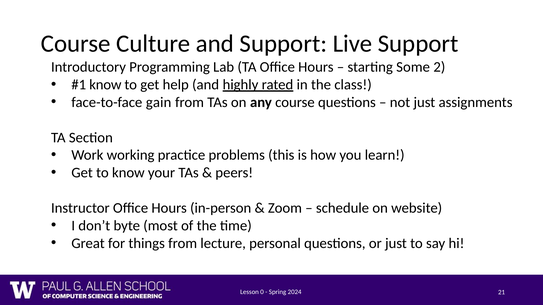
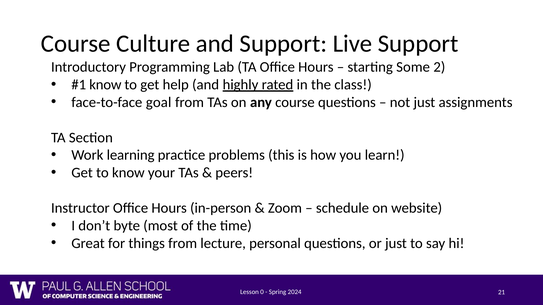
gain: gain -> goal (159, 102)
working: working -> learning (131, 155)
